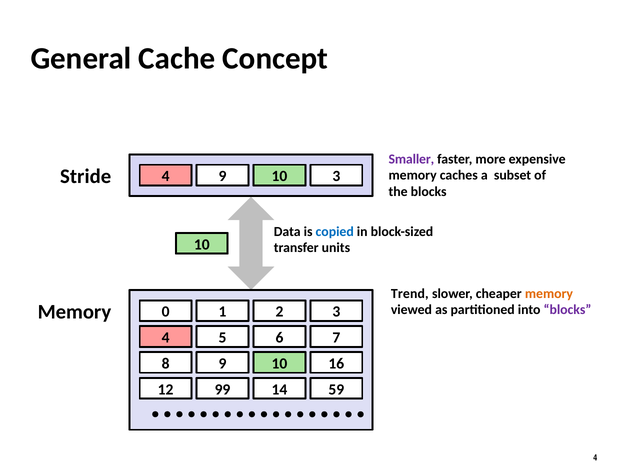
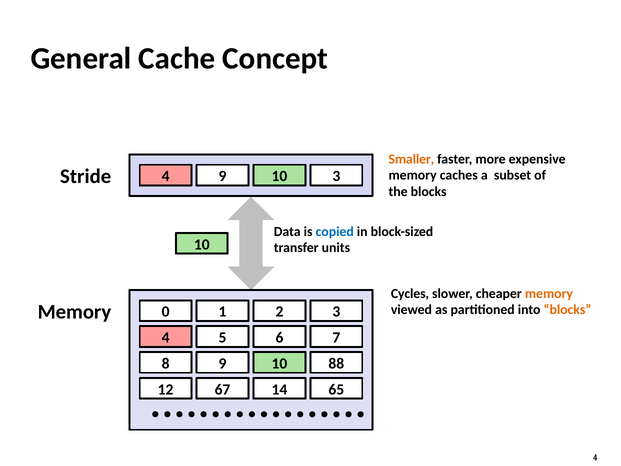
Smaller colour: purple -> orange (411, 159)
Trend: Trend -> Cycles (410, 293)
blocks colour: purple -> orange (567, 310)
16: 16 -> 88 (336, 363)
99: 99 -> 67 (222, 389)
59: 59 -> 65 (336, 389)
